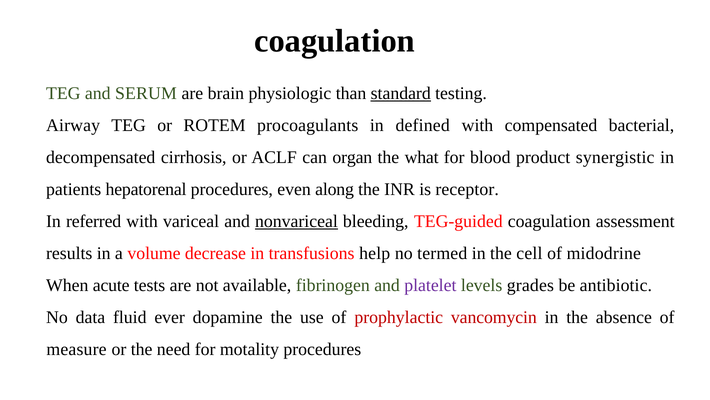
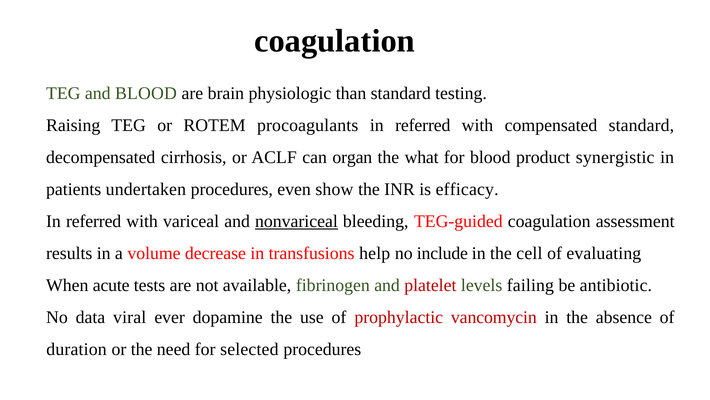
and SERUM: SERUM -> BLOOD (146, 93)
standard underline: present -> none (401, 93)
Airway: Airway -> Raising (73, 125)
defined: defined -> referred (423, 125)
compensated bacterial: bacterial -> standard (641, 125)
hepatorenal: hepatorenal -> undertaken (146, 189)
along: along -> show (334, 189)
receptor: receptor -> efficacy (467, 189)
termed: termed -> include (442, 253)
midodrine: midodrine -> evaluating (604, 253)
platelet colour: purple -> red (430, 285)
grades: grades -> failing (530, 285)
fluid: fluid -> viral (130, 317)
measure: measure -> duration (77, 349)
motality: motality -> selected (249, 349)
